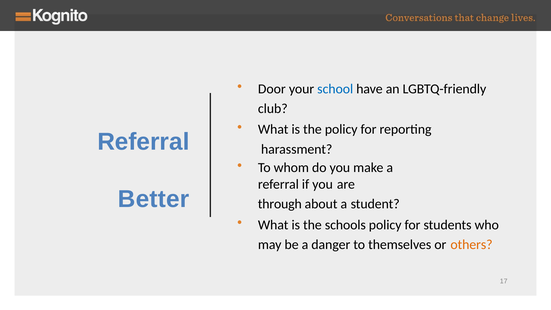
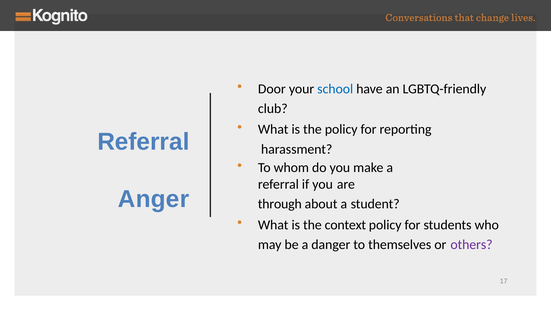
Better: Better -> Anger (154, 199)
schools: schools -> context (345, 225)
others colour: orange -> purple (472, 244)
